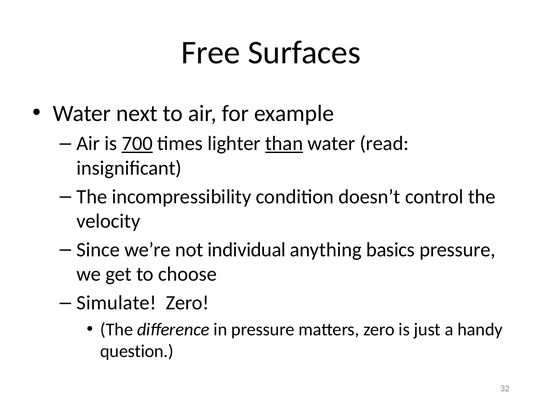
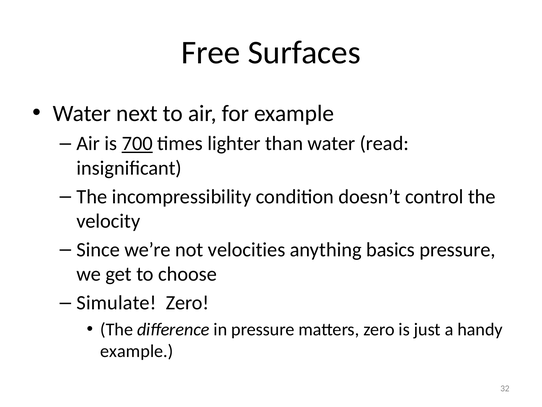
than underline: present -> none (284, 143)
individual: individual -> velocities (247, 250)
question: question -> example (137, 351)
